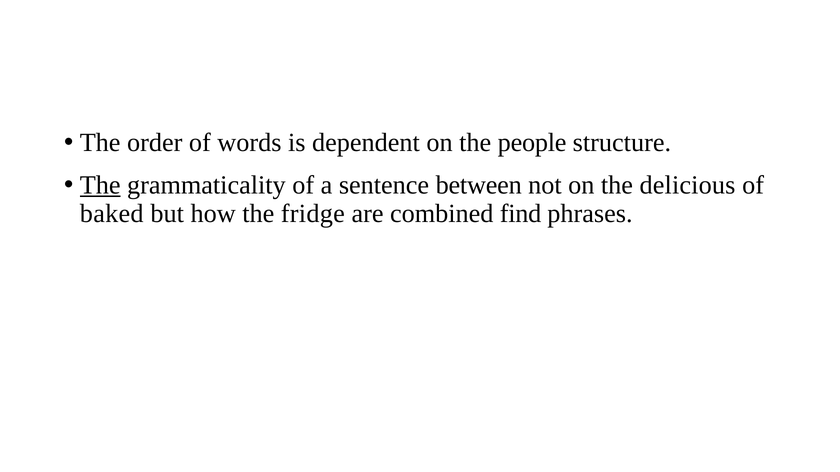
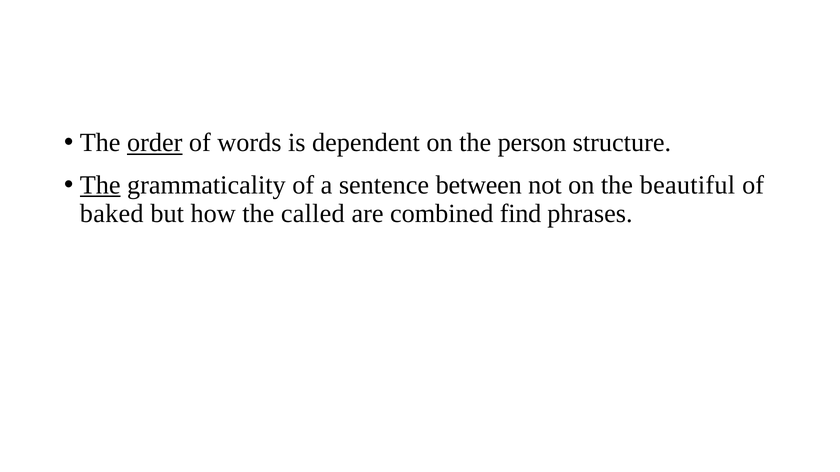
order underline: none -> present (155, 143)
people: people -> person (532, 143)
delicious: delicious -> beautiful (687, 185)
fridge: fridge -> called (313, 214)
